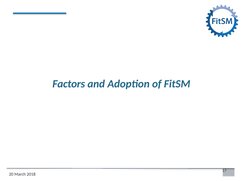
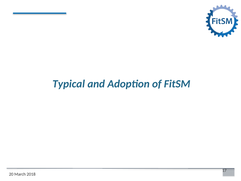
Factors: Factors -> Typical (69, 84)
